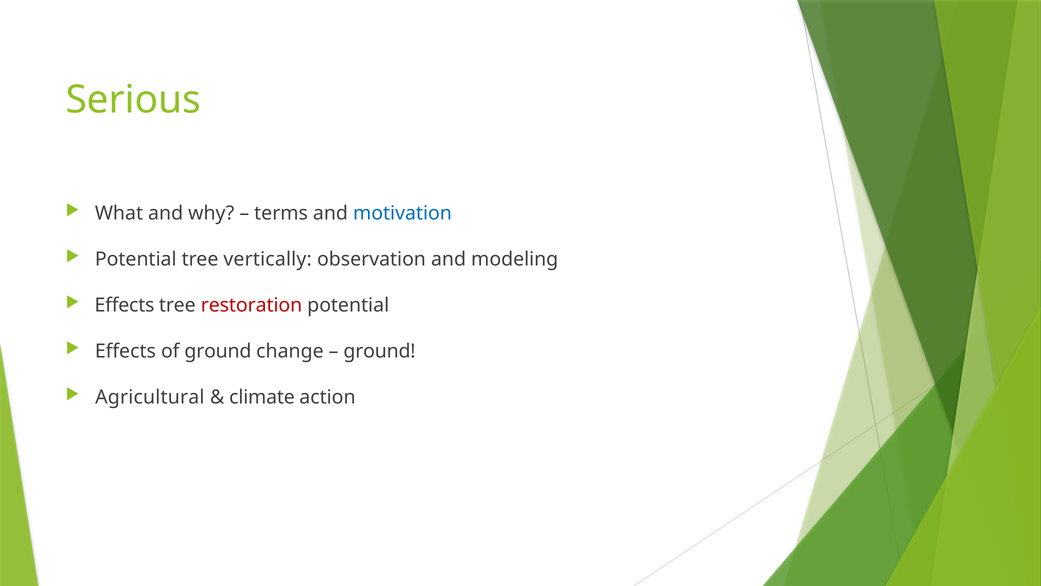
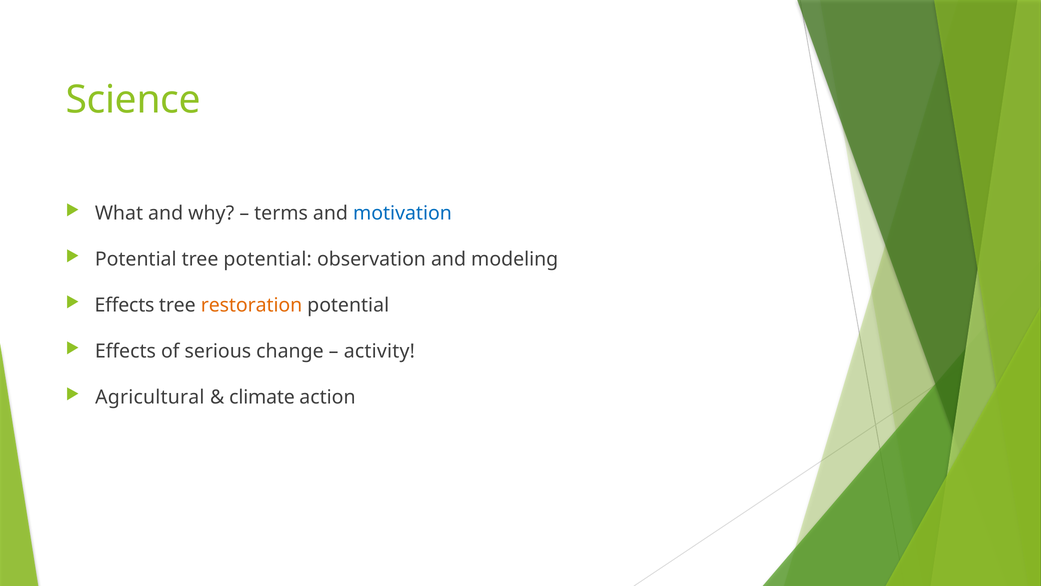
Serious: Serious -> Science (133, 100)
tree vertically: vertically -> potential (268, 259)
restoration colour: red -> orange (252, 305)
of ground: ground -> serious (218, 351)
ground: ground -> activity (379, 351)
